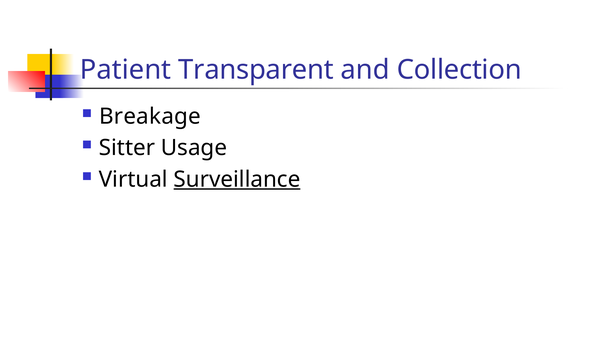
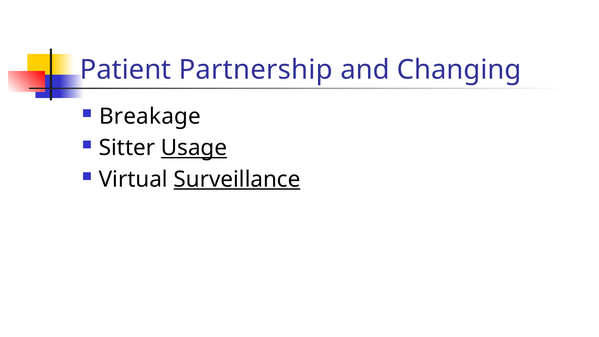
Transparent: Transparent -> Partnership (256, 70)
Collection: Collection -> Changing (459, 70)
Usage underline: none -> present (194, 148)
